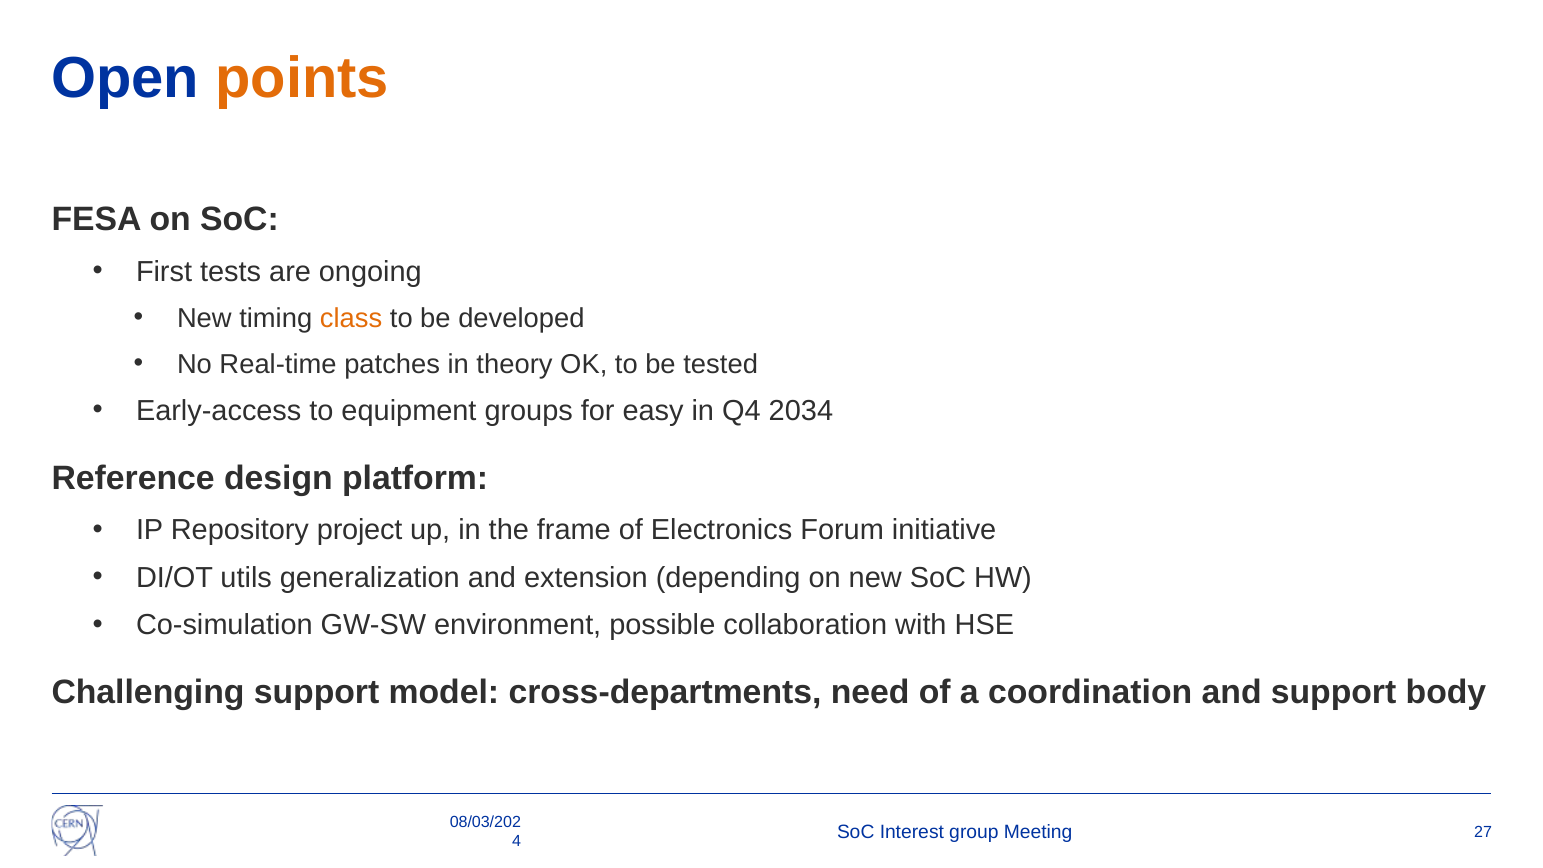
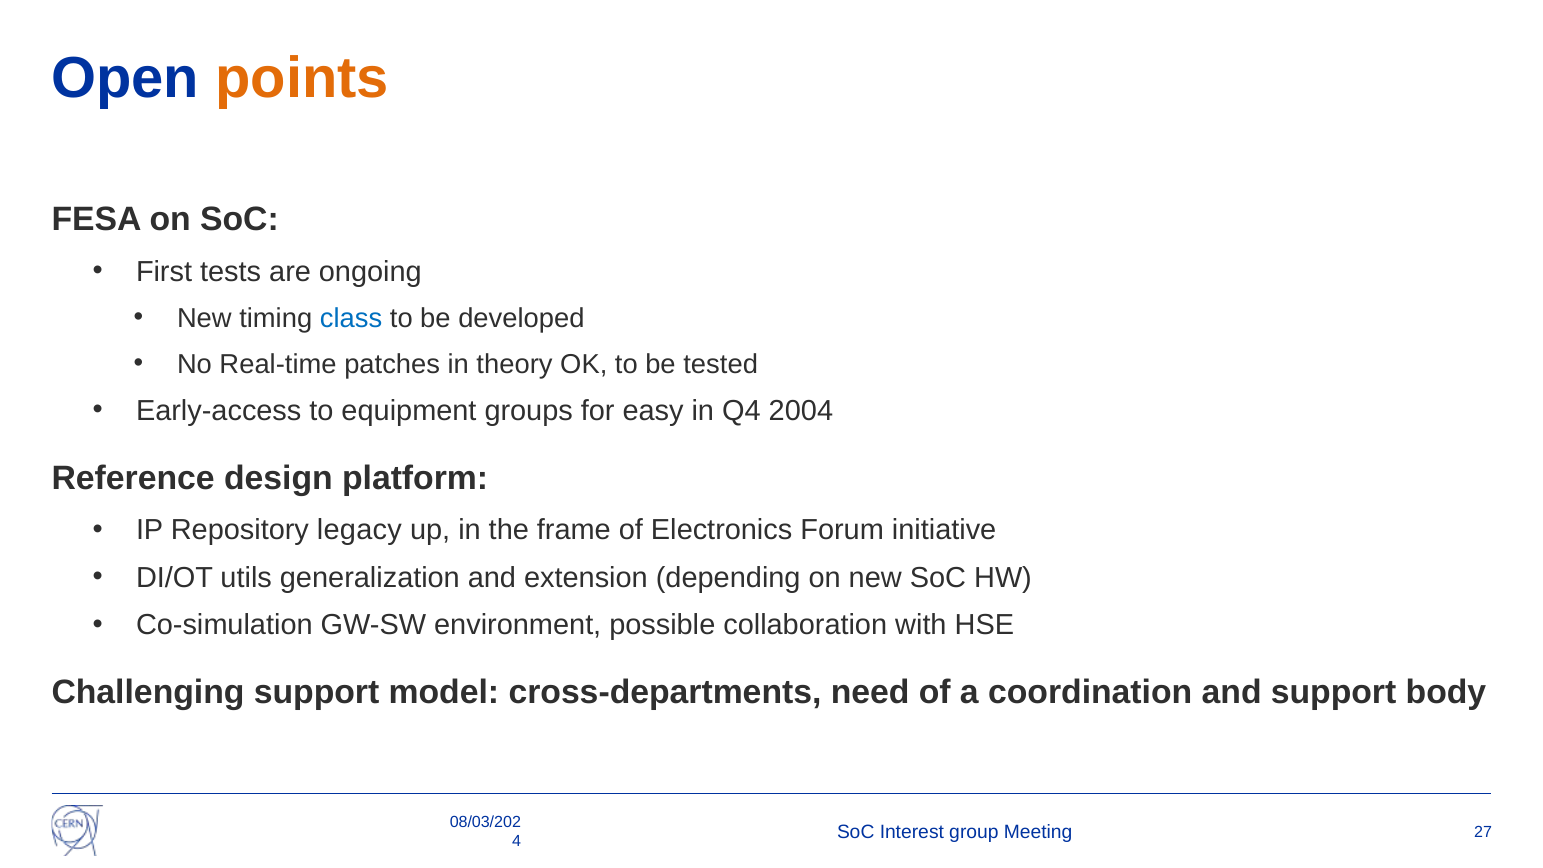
class colour: orange -> blue (351, 318)
2034: 2034 -> 2004 (801, 411)
project: project -> legacy (359, 530)
